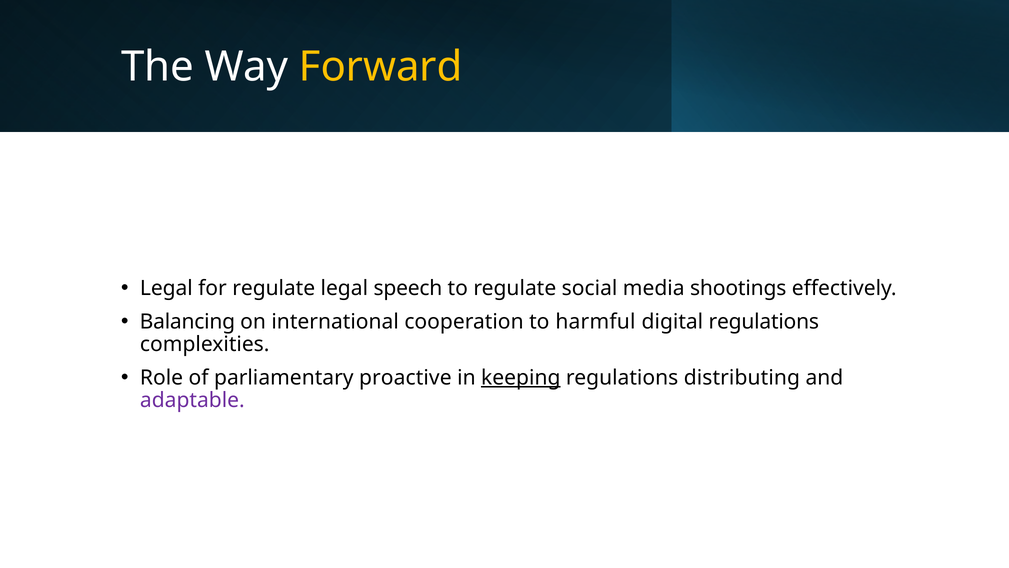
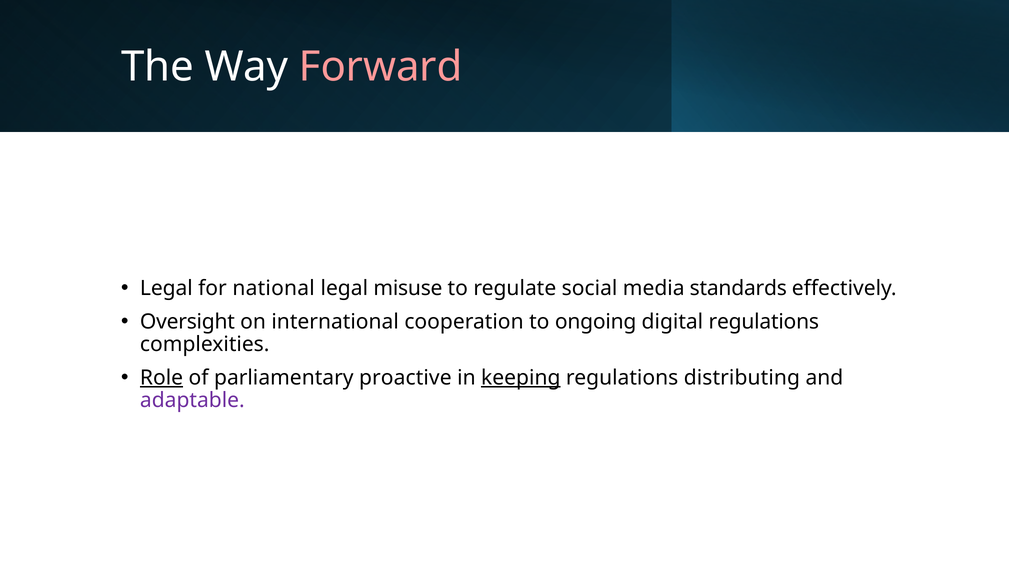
Forward colour: yellow -> pink (381, 67)
for regulate: regulate -> national (274, 288)
speech: speech -> misuse (408, 288)
shootings: shootings -> standards (738, 288)
Balancing: Balancing -> Oversight (187, 321)
harmful: harmful -> ongoing (596, 321)
Role underline: none -> present (162, 377)
